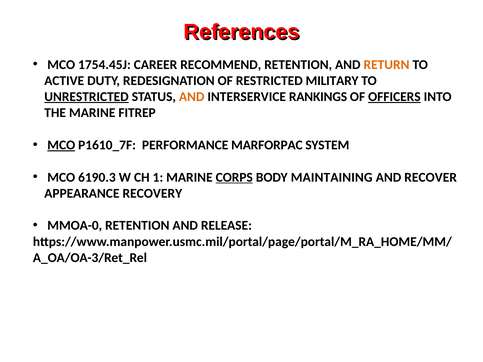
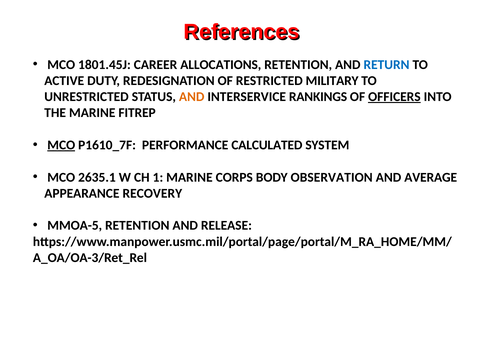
1754.45J: 1754.45J -> 1801.45J (104, 65)
RECOMMEND: RECOMMEND -> ALLOCATIONS (221, 65)
RETURN colour: orange -> blue (387, 65)
UNRESTRICTED underline: present -> none (87, 97)
MARFORPAC: MARFORPAC -> CALCULATED (267, 145)
6190.3: 6190.3 -> 2635.1 (97, 177)
CORPS underline: present -> none (234, 177)
MAINTAINING: MAINTAINING -> OBSERVATION (332, 177)
RECOVER: RECOVER -> AVERAGE (431, 177)
MMOA-0: MMOA-0 -> MMOA-5 (75, 226)
